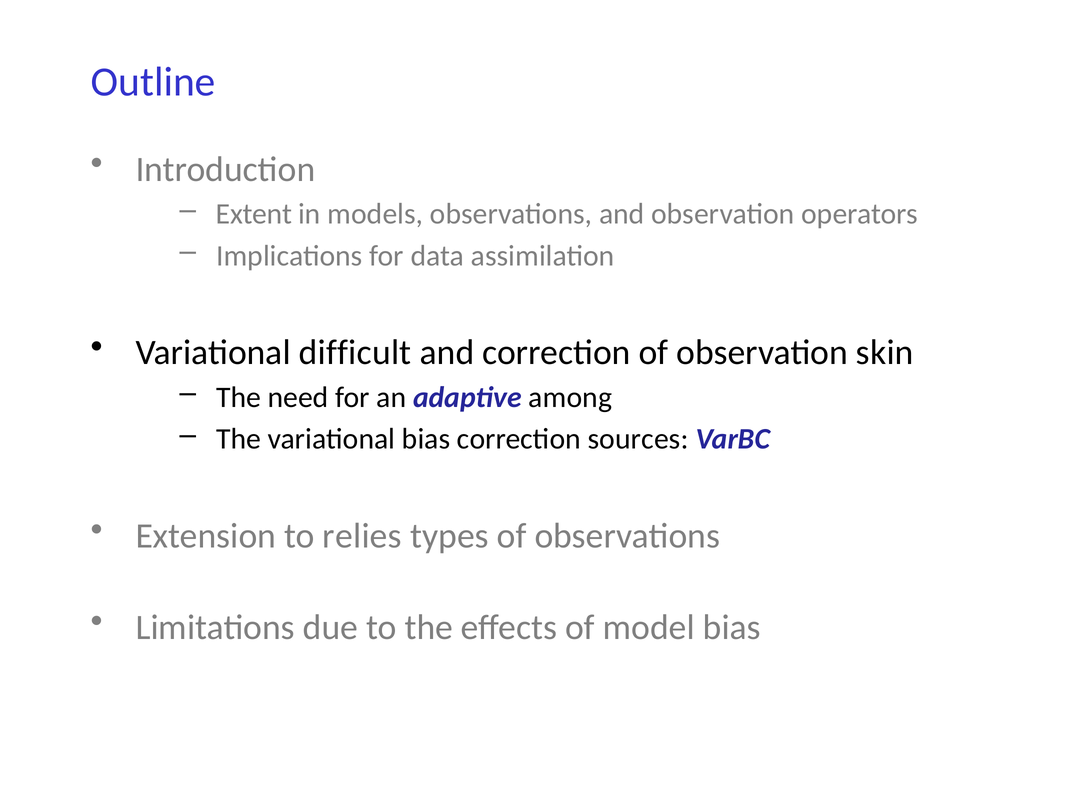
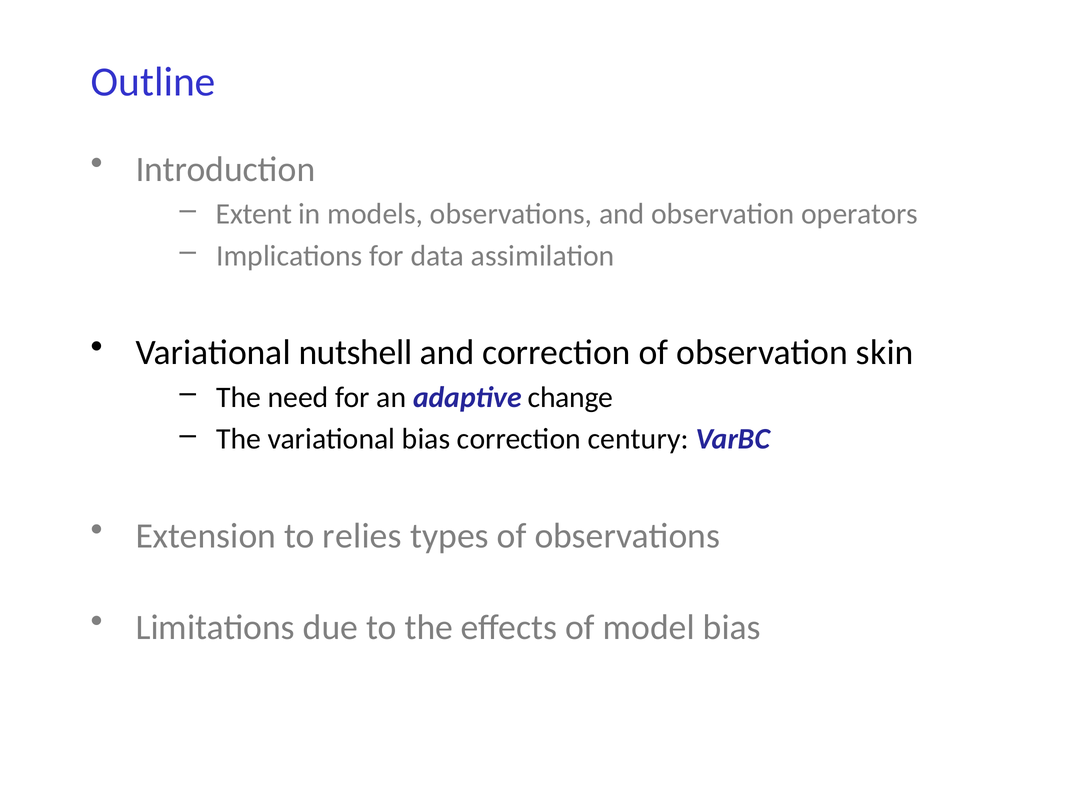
difficult: difficult -> nutshell (355, 352)
among: among -> change (571, 397)
sources: sources -> century (638, 439)
